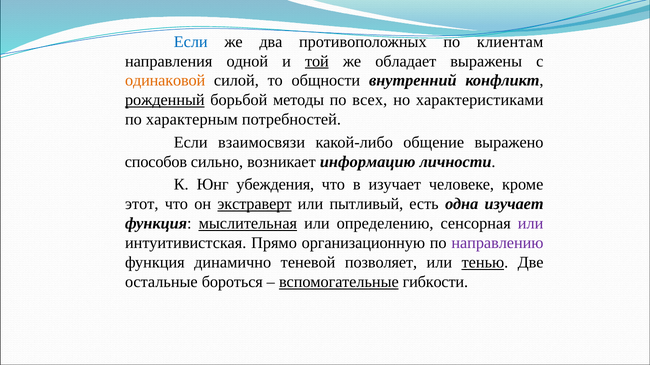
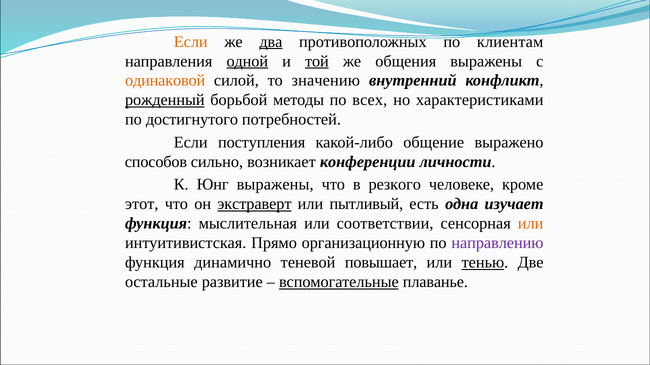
Если colour: blue -> orange (191, 42)
два underline: none -> present (271, 42)
одной underline: none -> present (247, 61)
обладает: обладает -> общения (406, 61)
общности: общности -> значению (326, 81)
характерным: характерным -> достигнутого (192, 120)
взаимосвязи: взаимосвязи -> поступления (262, 143)
информацию: информацию -> конференции (368, 162)
Юнг убеждения: убеждения -> выражены (275, 185)
в изучает: изучает -> резкого (395, 185)
мыслительная underline: present -> none (248, 224)
определению: определению -> соответствии (385, 224)
или colour: purple -> orange (531, 224)
позволяет: позволяет -> повышает (381, 263)
бороться: бороться -> развитие (232, 282)
гибкости: гибкости -> плаванье (435, 282)
